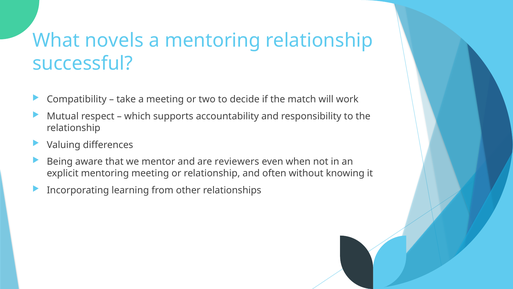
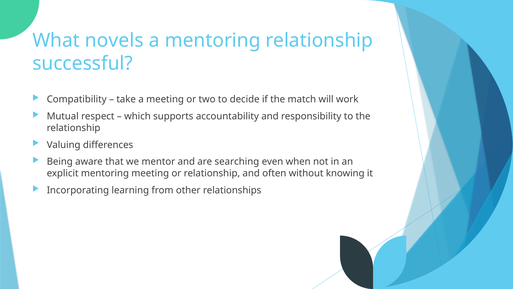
reviewers: reviewers -> searching (237, 161)
